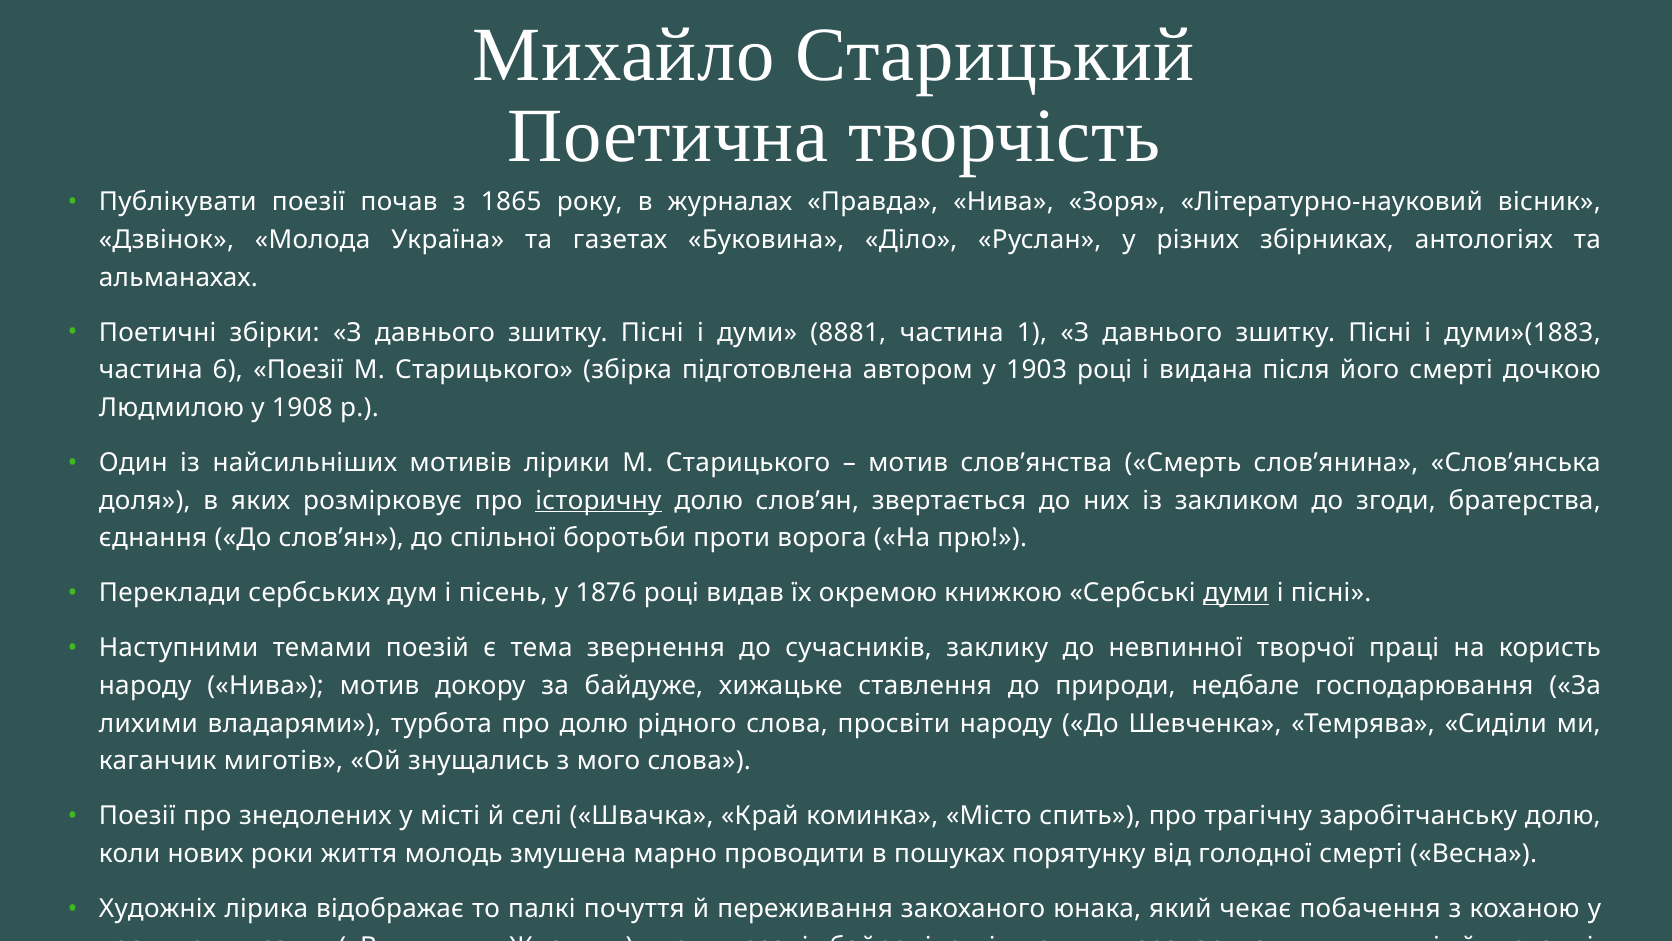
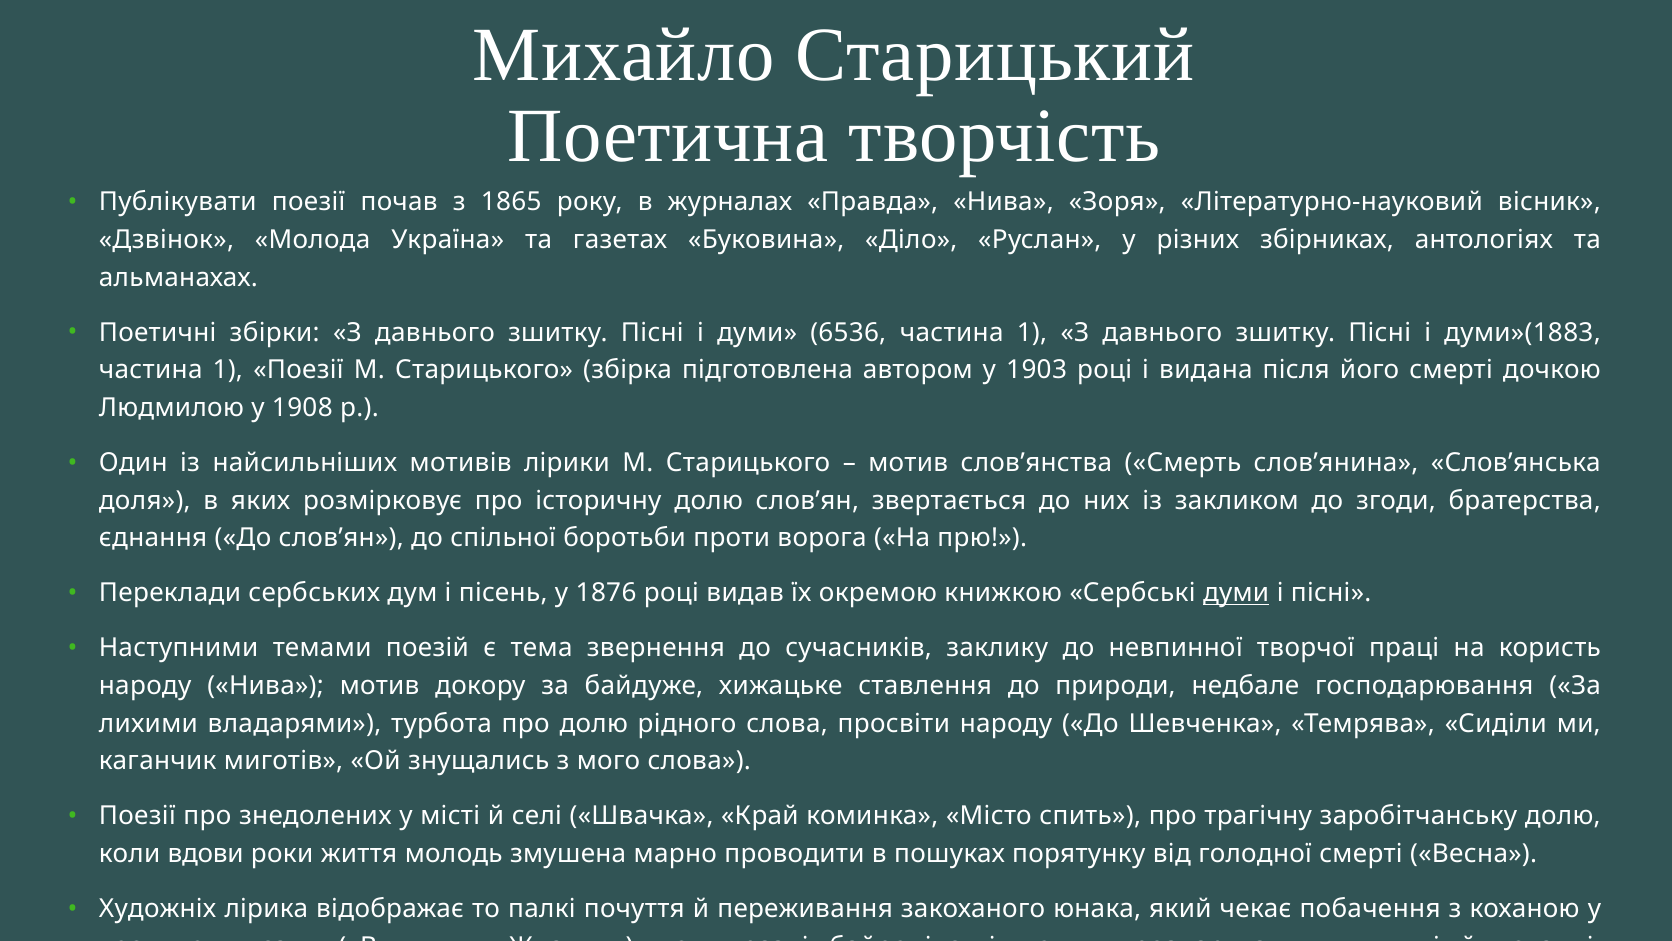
8881: 8881 -> 6536 (848, 332)
6: 6 -> 1 (228, 370)
історичну underline: present -> none (598, 500)
нових: нових -> вдови (206, 853)
